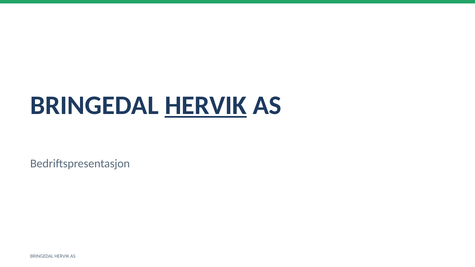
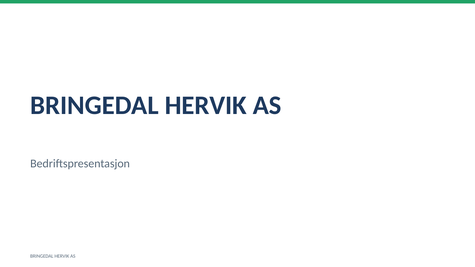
HERVIK underline: present -> none (206, 105)
